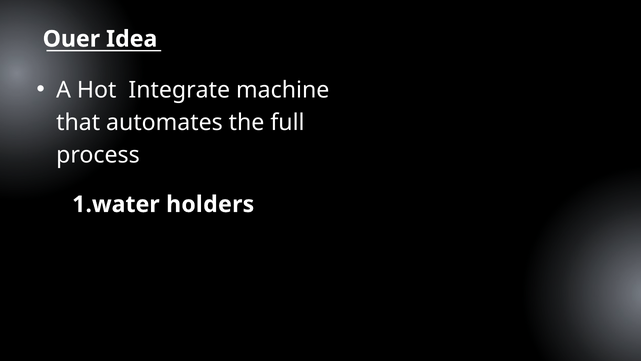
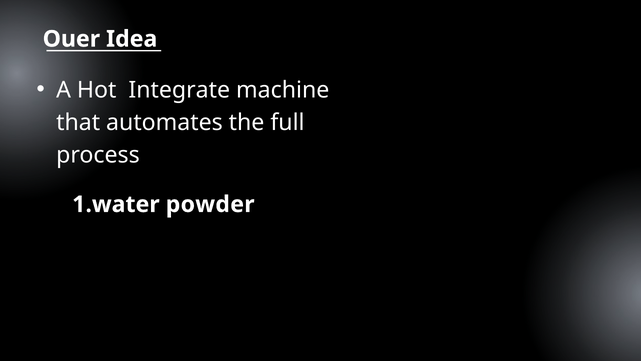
holders: holders -> powder (210, 204)
